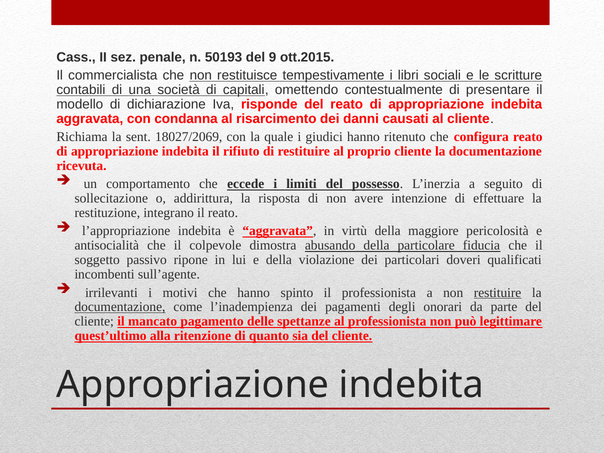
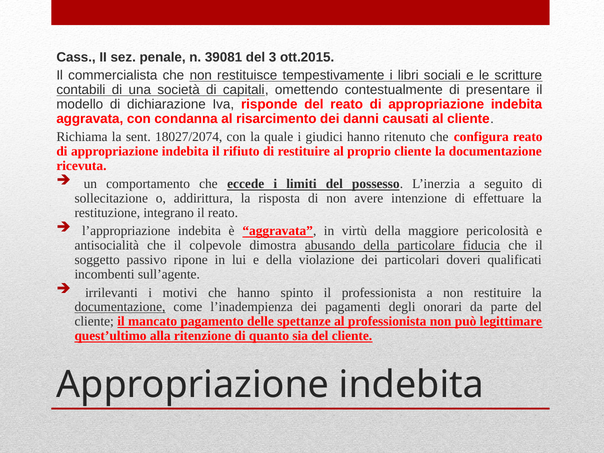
50193: 50193 -> 39081 (224, 57)
9: 9 -> 3 (273, 57)
18027/2069: 18027/2069 -> 18027/2074 (189, 137)
restituire underline: present -> none (498, 293)
